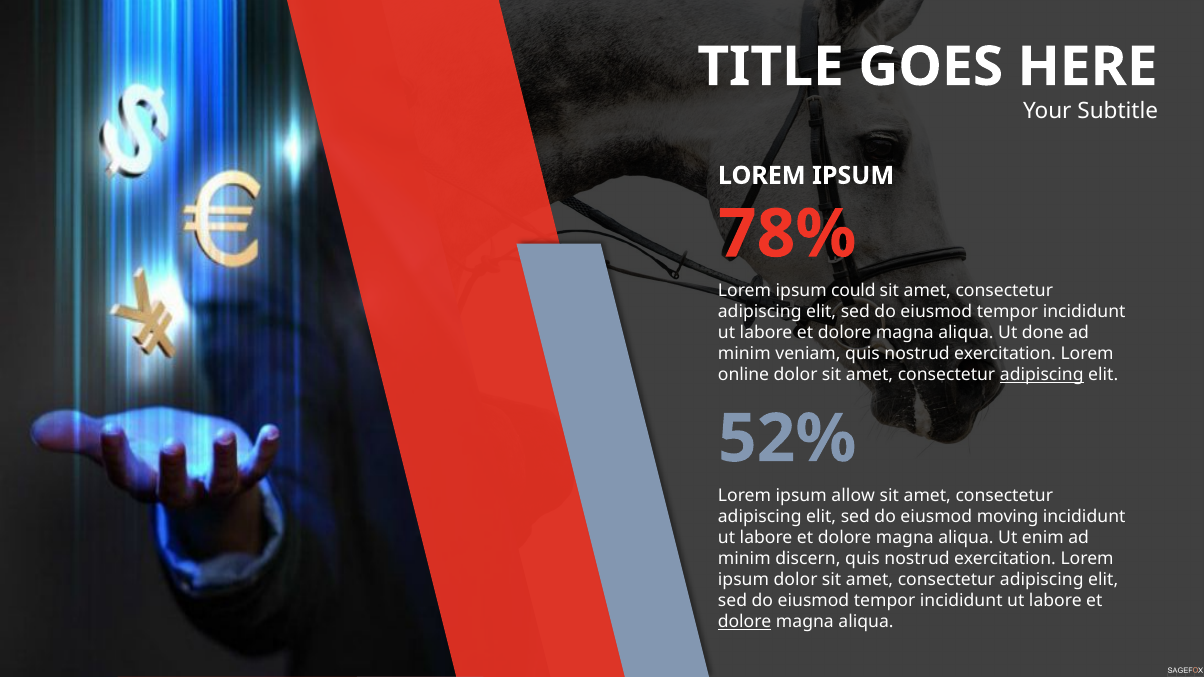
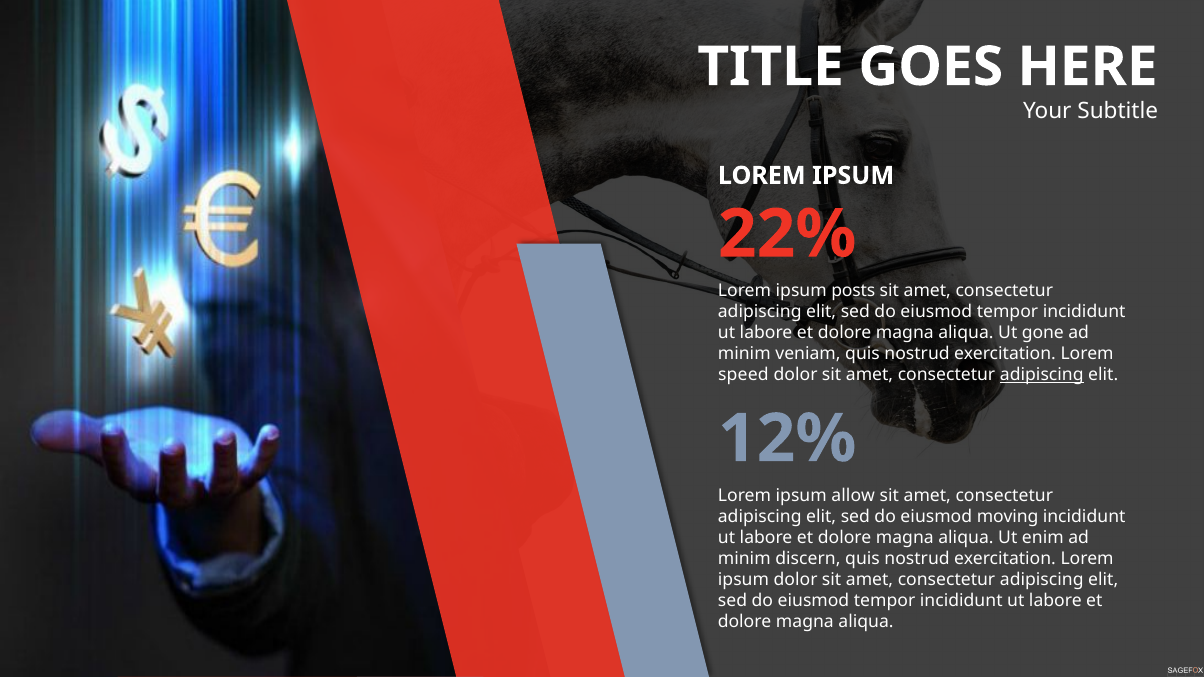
78%: 78% -> 22% (787, 234)
could: could -> posts (853, 291)
done: done -> gone (1043, 333)
online: online -> speed (743, 375)
52%: 52% -> 12% (787, 439)
dolore underline: present -> none (745, 622)
